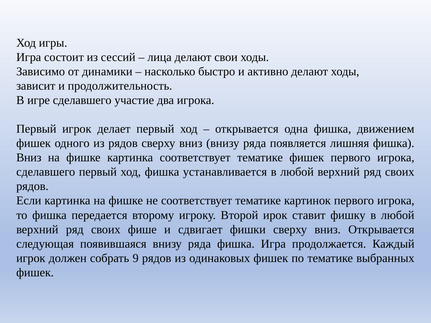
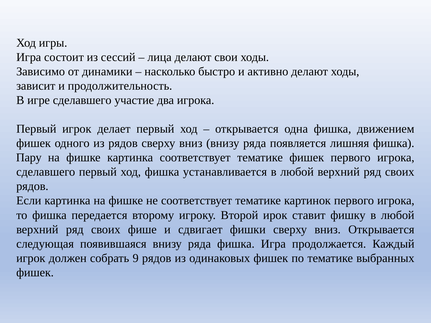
Вниз: Вниз -> Пару (29, 158)
